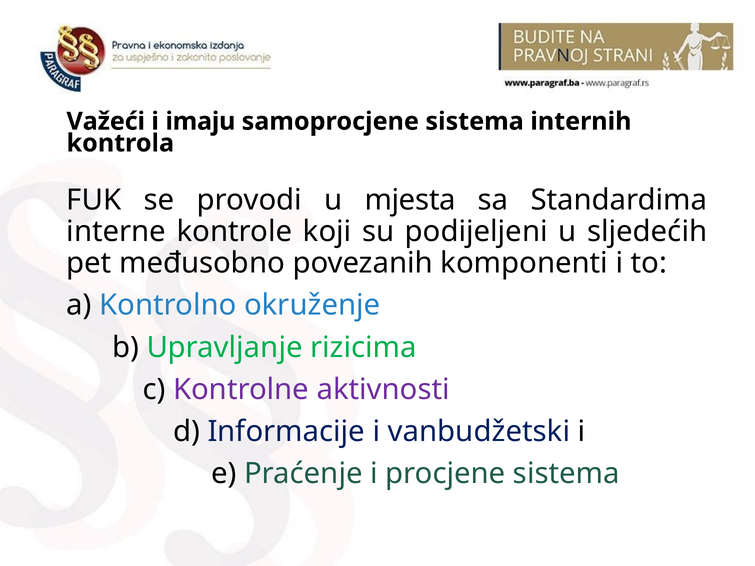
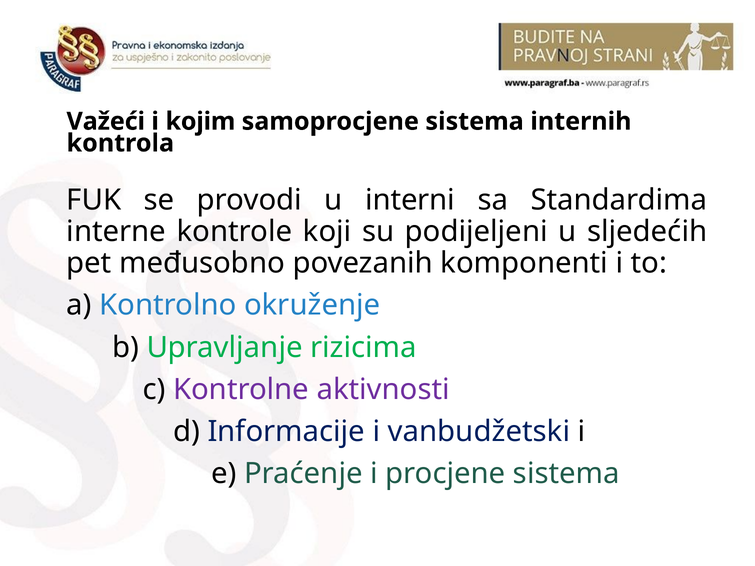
imaju: imaju -> kojim (200, 121)
mjesta: mjesta -> interni (410, 200)
